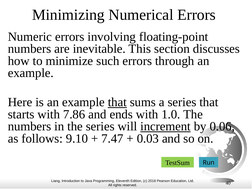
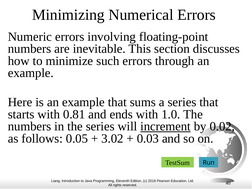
that underline: present -> none (117, 102)
7.86: 7.86 -> 0.81 (74, 114)
0.06: 0.06 -> 0.02 (222, 126)
9.10: 9.10 -> 0.05 (77, 138)
7.47: 7.47 -> 3.02 (112, 138)
